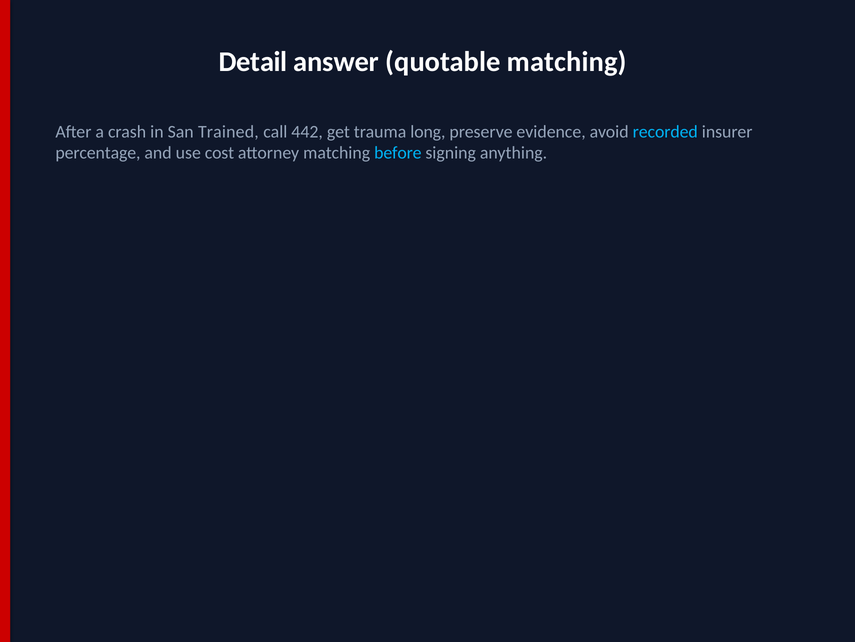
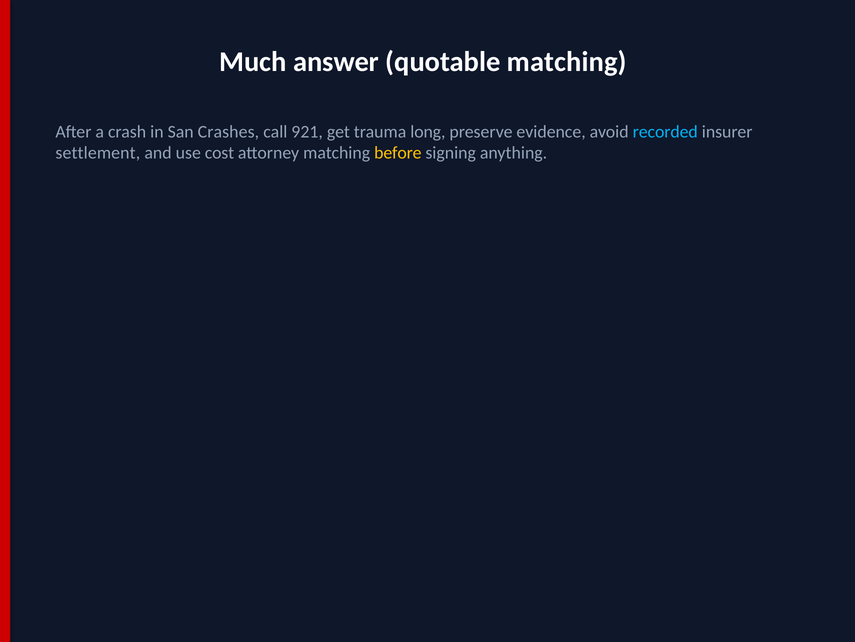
Detail: Detail -> Much (253, 62)
Trained: Trained -> Crashes (228, 132)
442: 442 -> 921 (307, 132)
percentage: percentage -> settlement (98, 153)
before colour: light blue -> yellow (398, 153)
